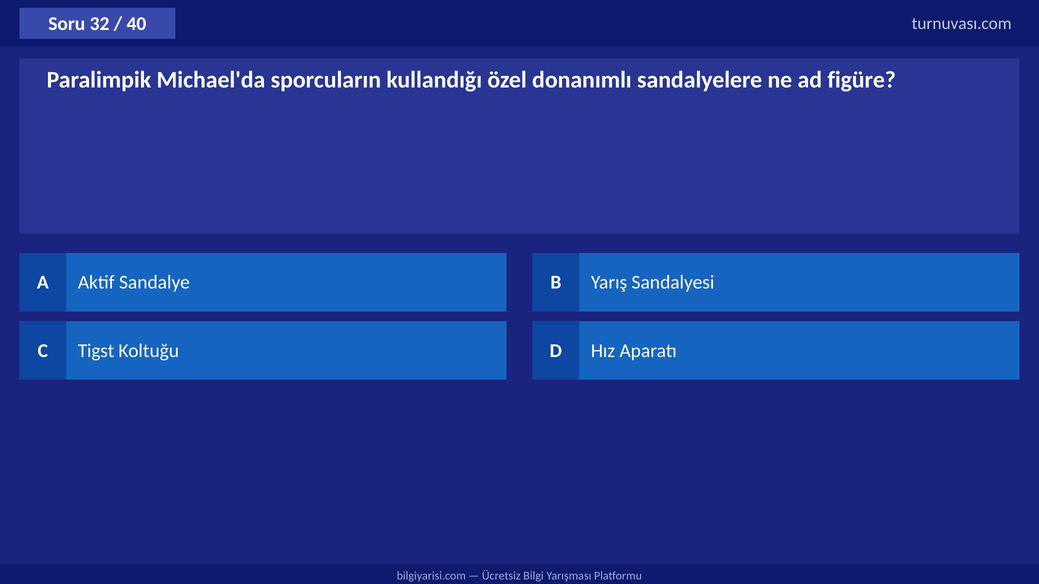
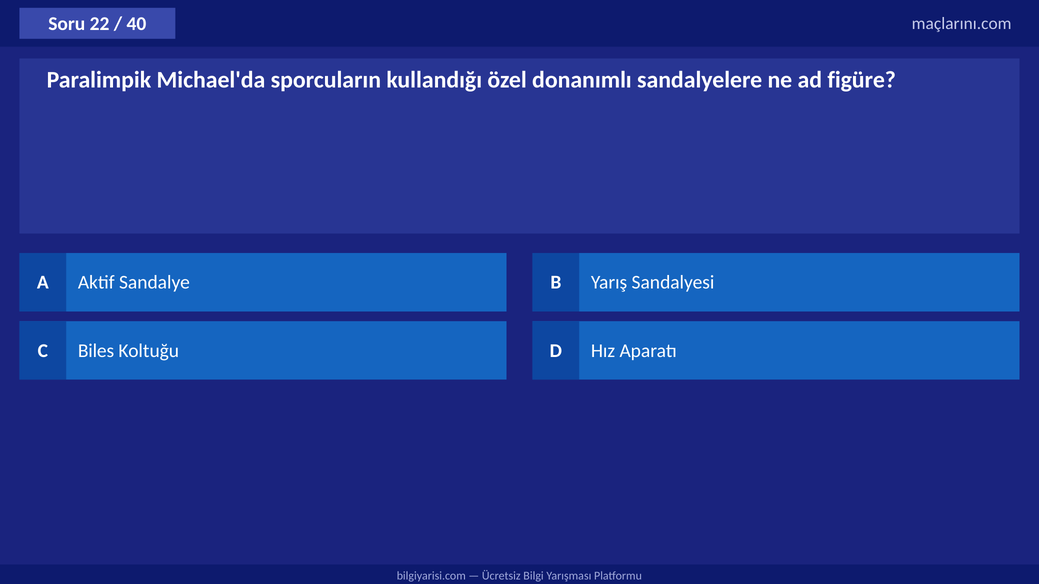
32: 32 -> 22 (100, 24)
turnuvası.com: turnuvası.com -> maçlarını.com (962, 24)
Tigst: Tigst -> Biles (96, 351)
